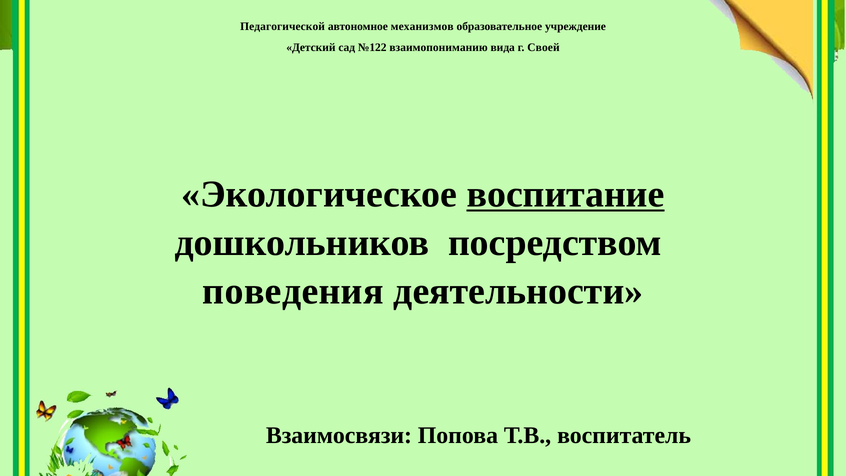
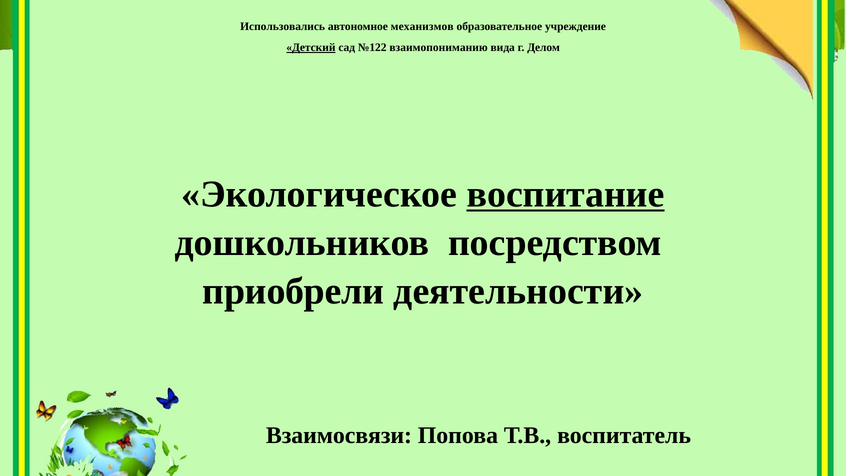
Педагогической: Педагогической -> Использовались (283, 26)
Детский underline: none -> present (311, 48)
Своей: Своей -> Делом (544, 48)
поведения: поведения -> приобрели (293, 291)
